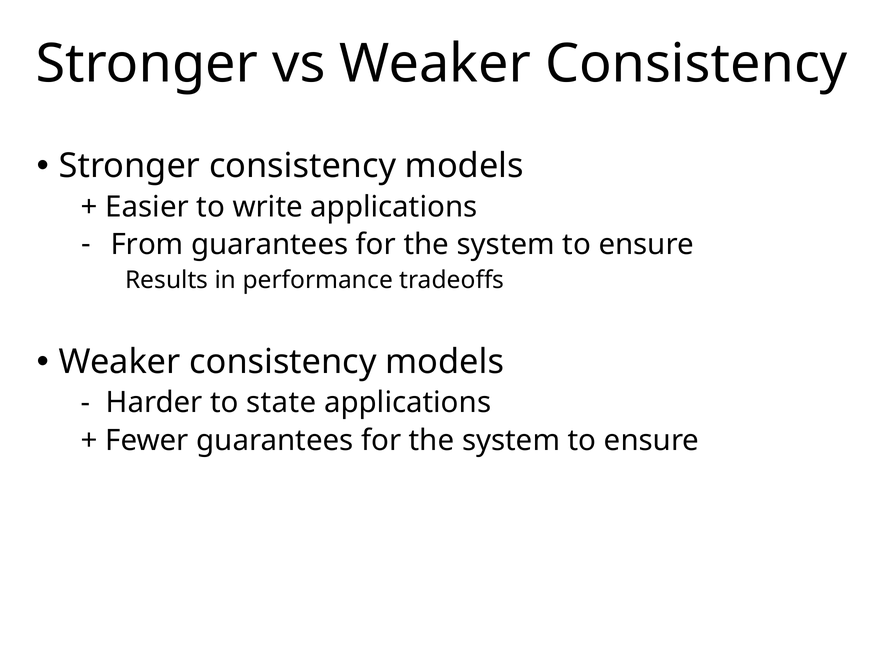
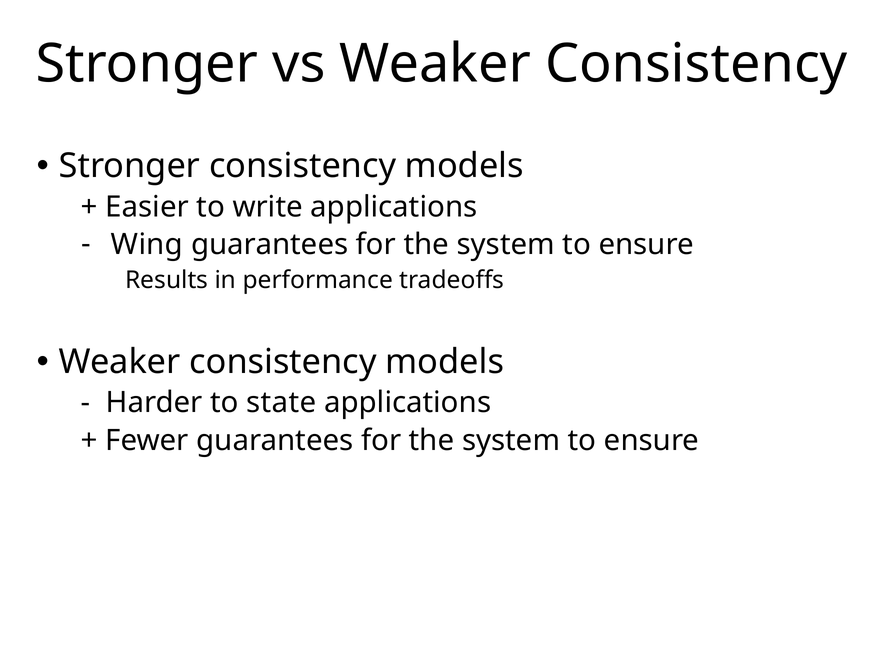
From: From -> Wing (147, 245)
